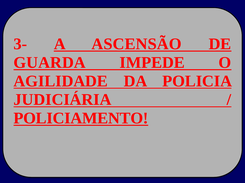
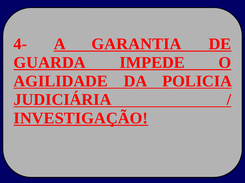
3-: 3- -> 4- (20, 44)
ASCENSÃO: ASCENSÃO -> GARANTIA (137, 44)
POLICIAMENTO: POLICIAMENTO -> INVESTIGAÇÃO (81, 119)
